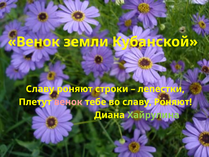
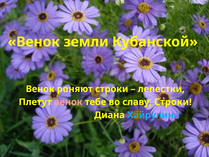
Славу: Славу -> Венок (40, 89)
во славу Роняют: Роняют -> Строки (173, 102)
Хайрулина colour: light green -> light blue (153, 115)
